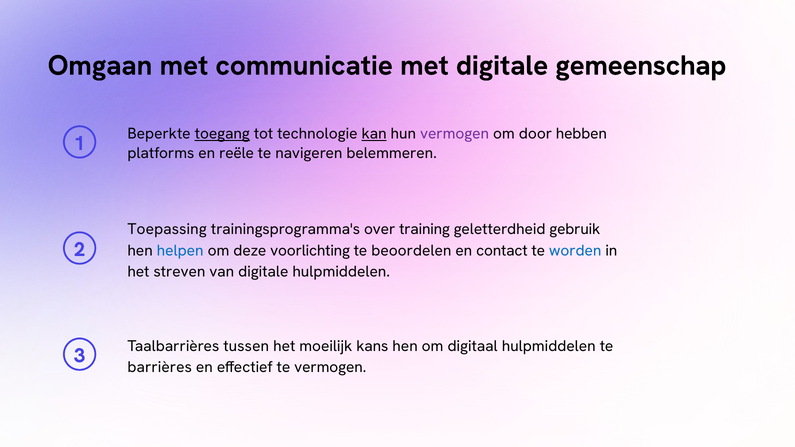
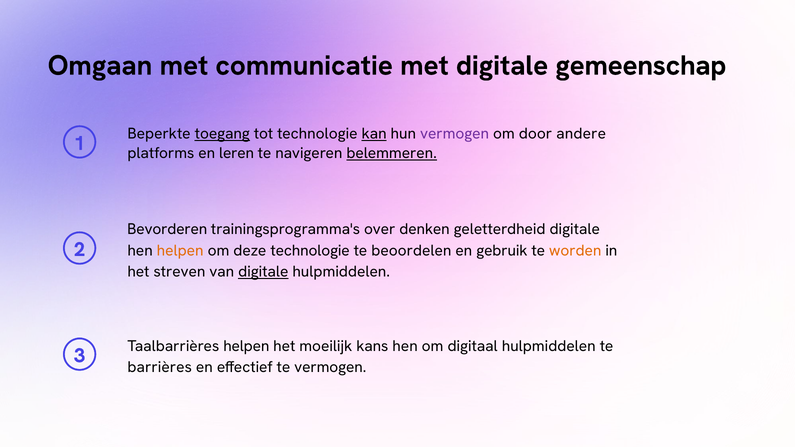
hebben: hebben -> andere (581, 134)
reële: reële -> leren (237, 153)
belemmeren underline: none -> present (392, 153)
Toepassing: Toepassing -> Bevorderen (167, 229)
training: training -> denken (425, 229)
geletterdheid gebruik: gebruik -> digitale (575, 229)
helpen colour: blue -> orange (180, 251)
deze voorlichting: voorlichting -> technologie (310, 251)
contact: contact -> gebruik (502, 251)
worden colour: blue -> orange (575, 251)
digitale underline: none -> present (263, 272)
Taalbarrières tussen: tussen -> helpen (246, 346)
